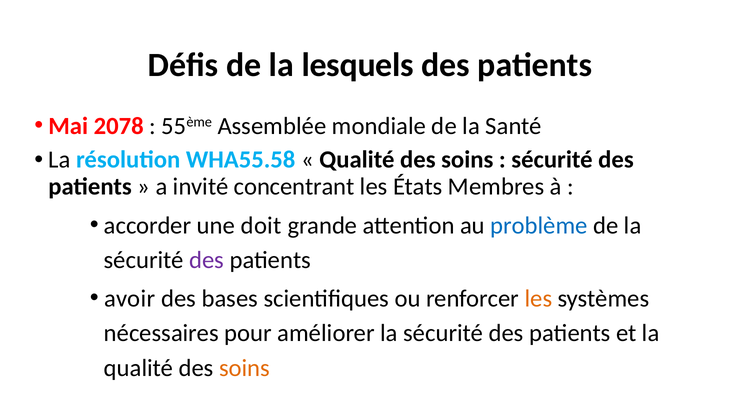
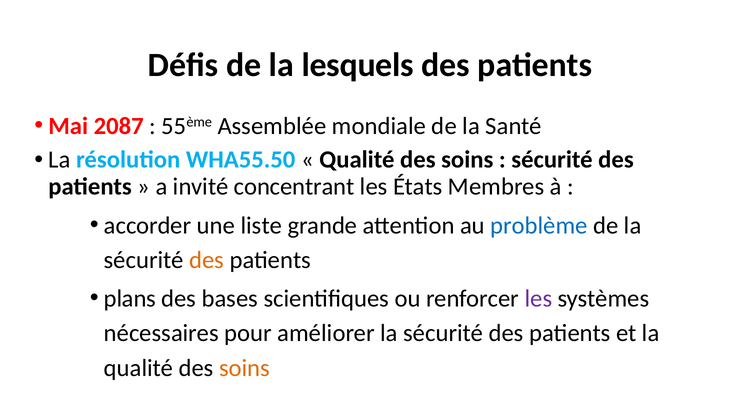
2078: 2078 -> 2087 (119, 126)
WHA55.58: WHA55.58 -> WHA55.50 (241, 160)
doit: doit -> liste (261, 226)
des colour: purple -> orange (207, 260)
avoir: avoir -> plans (130, 299)
les colour: orange -> purple (538, 299)
